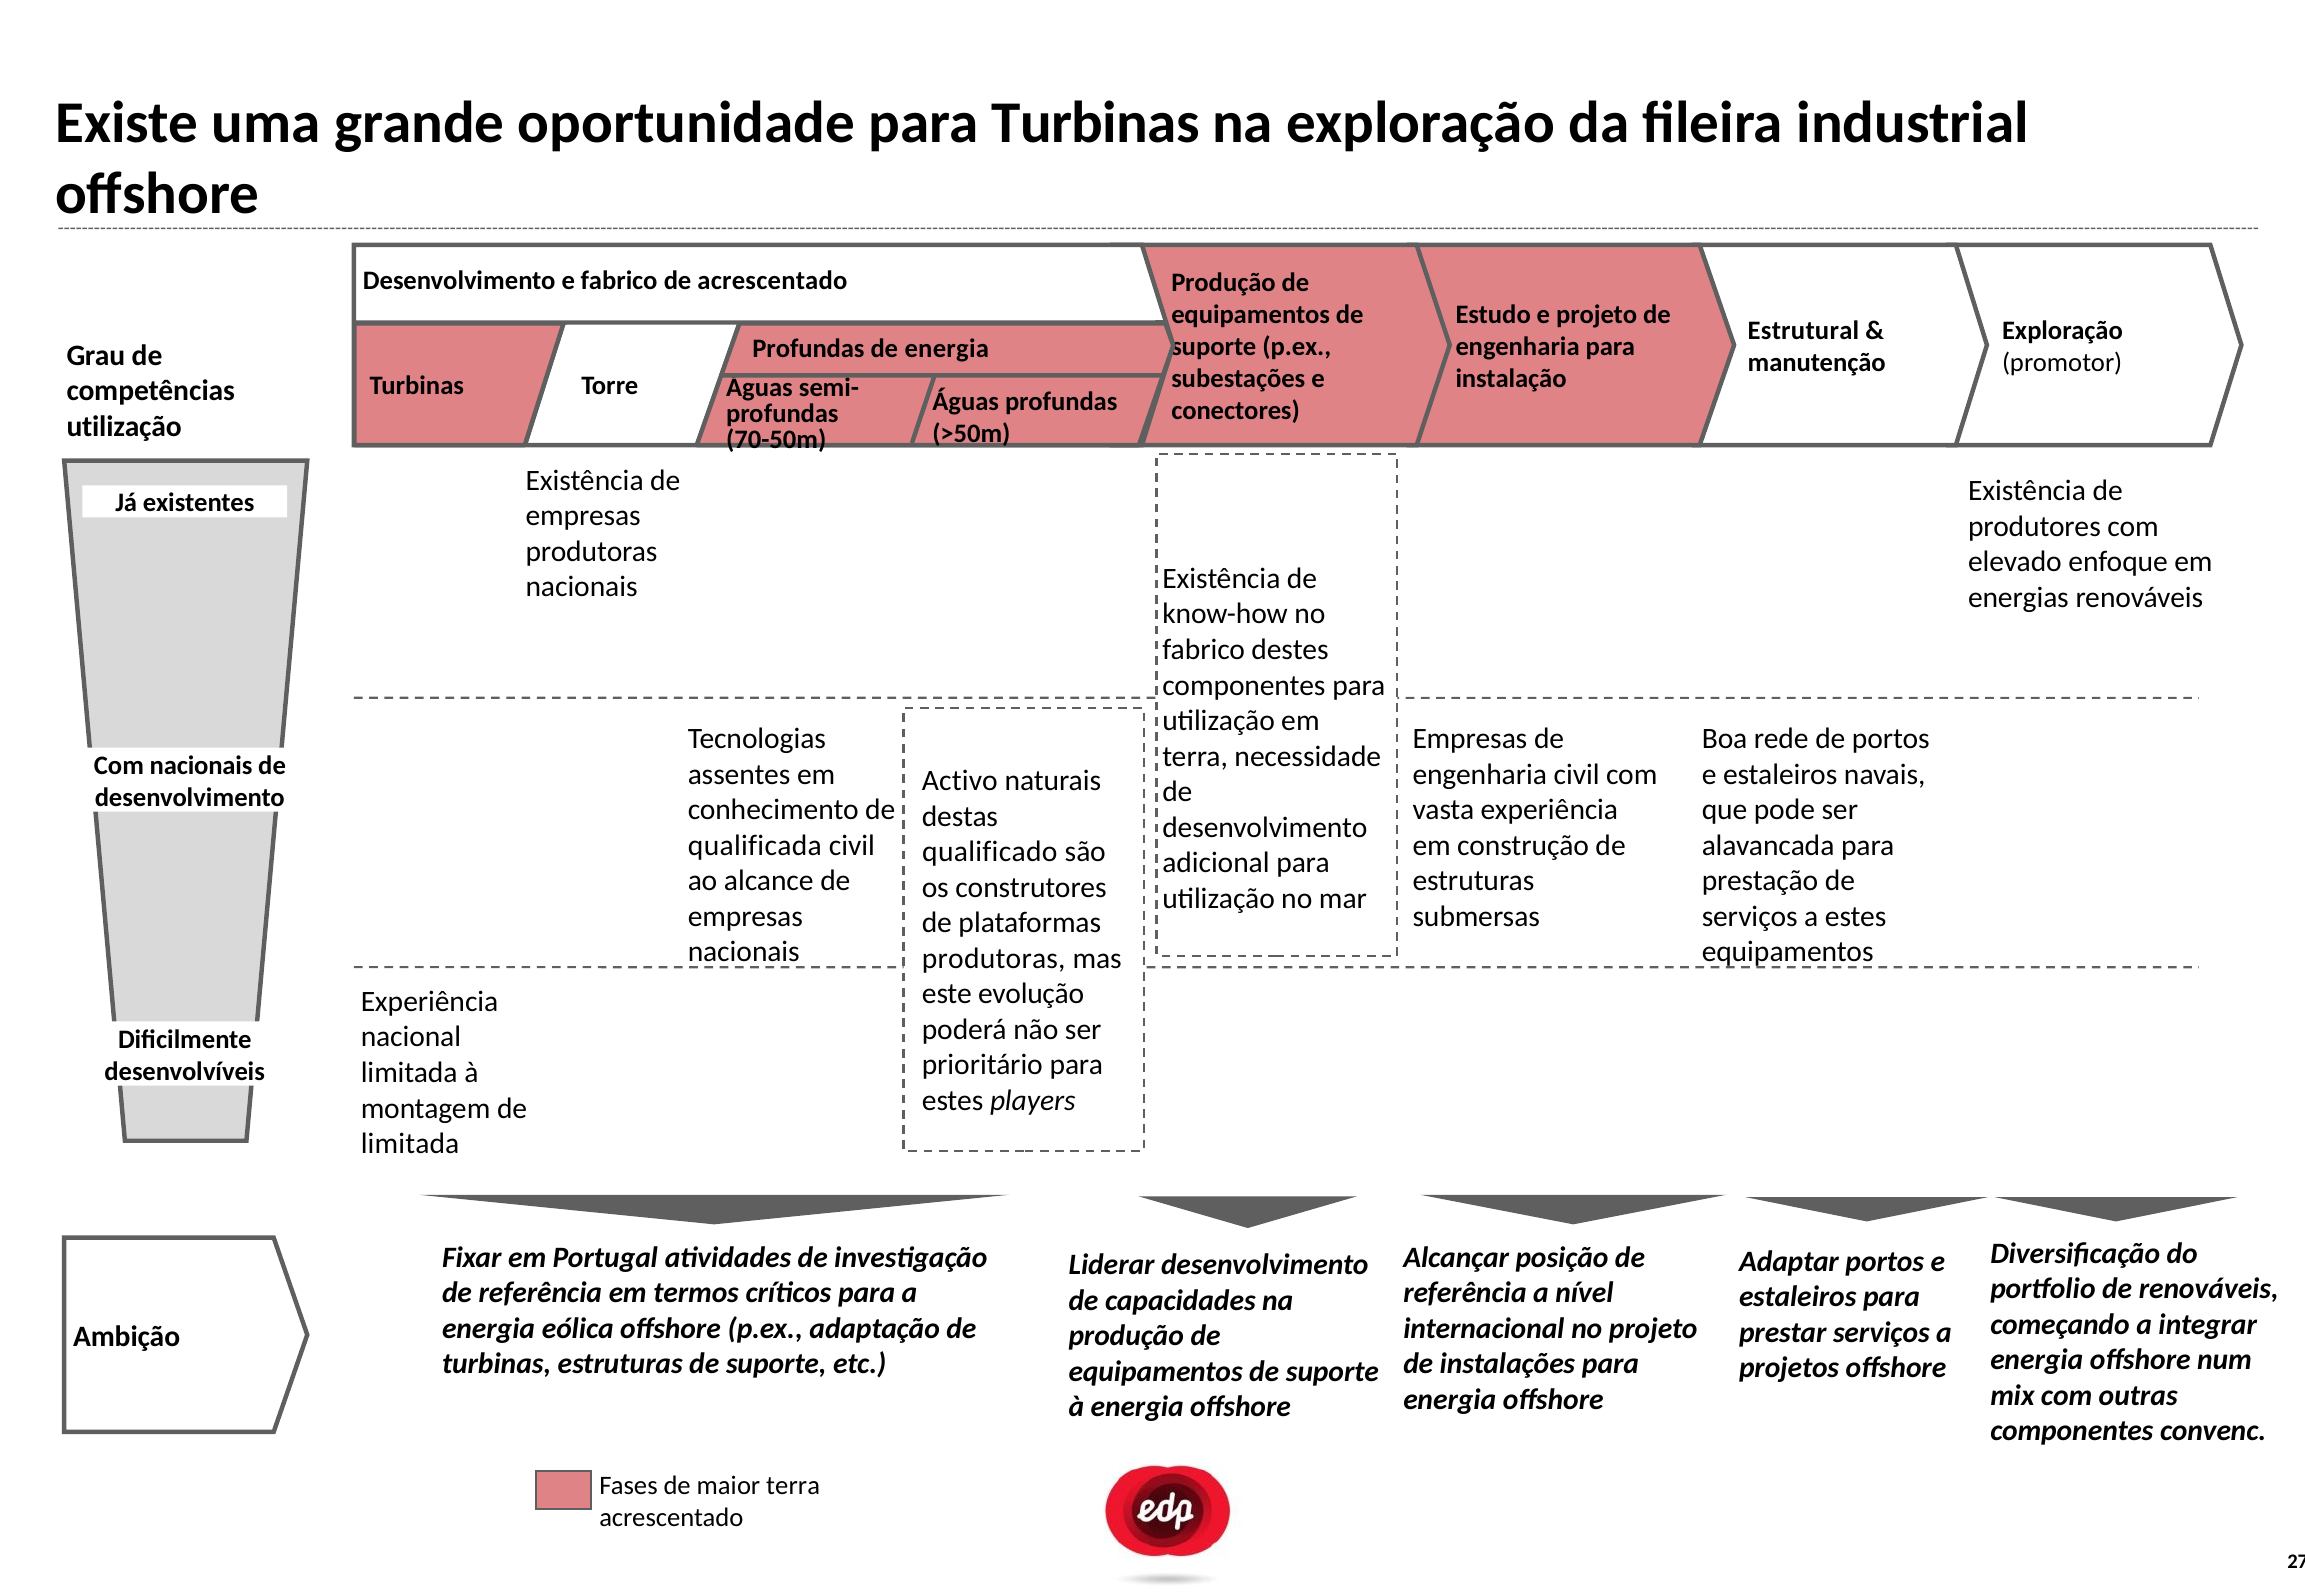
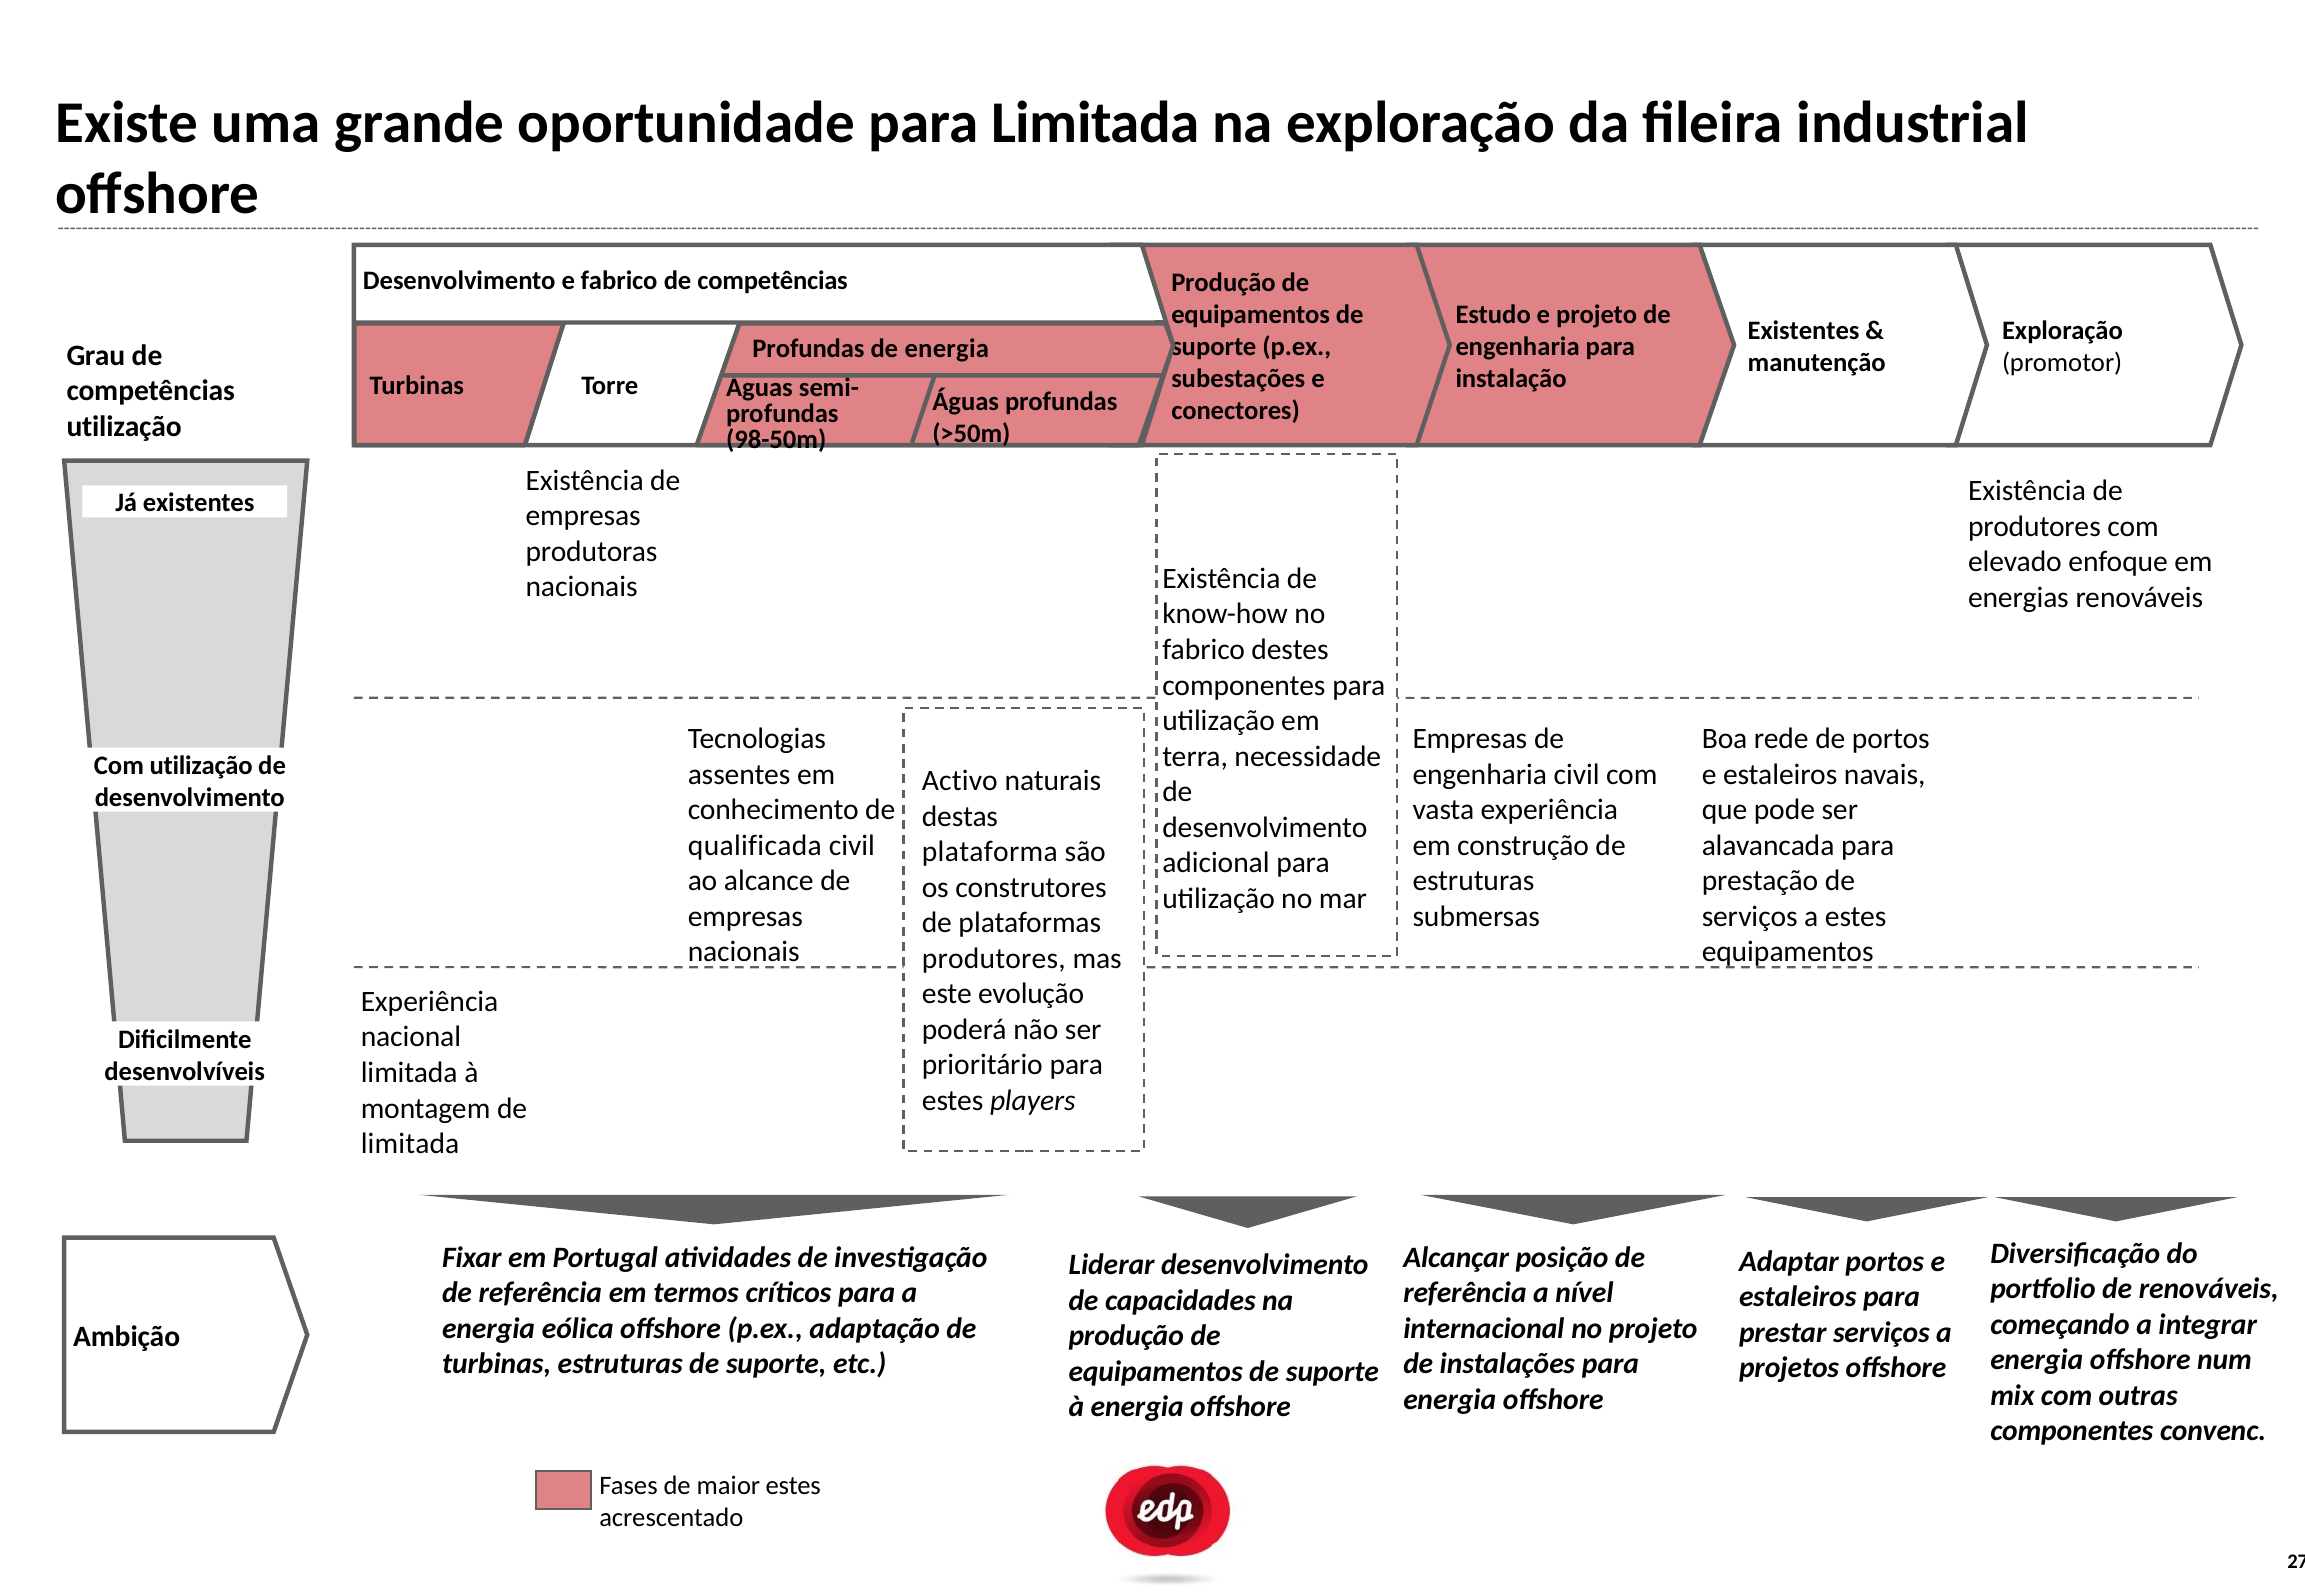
para Turbinas: Turbinas -> Limitada (1096, 123)
fabrico de acrescentado: acrescentado -> competências (773, 281)
Estrutural: Estrutural -> Existentes (1804, 331)
70-50m: 70-50m -> 98-50m (776, 439)
Com nacionais: nacionais -> utilização (201, 765)
qualificado: qualificado -> plataforma (990, 852)
produtoras: produtoras -> produtores (994, 958)
maior terra: terra -> estes (793, 1486)
